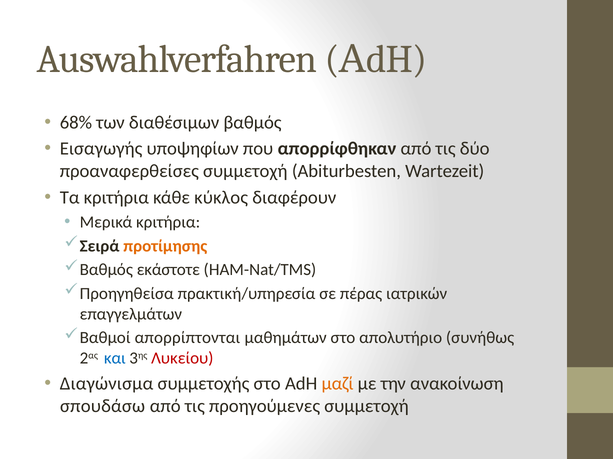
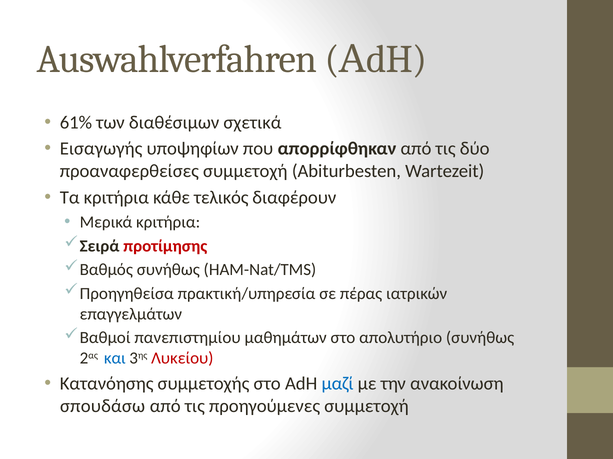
68%: 68% -> 61% (76, 123)
διαθέσιμων βαθμός: βαθμός -> σχετικά (252, 123)
κύκλος: κύκλος -> τελικός (221, 198)
προτίμησης colour: orange -> red (165, 246)
Βαθμός εκάστοτε: εκάστοτε -> συνήθως (168, 270)
απορρίπτονται: απορρίπτονται -> πανεπιστημίου (188, 338)
Διαγώνισμα: Διαγώνισμα -> Κατανόησης (107, 384)
μαζί colour: orange -> blue (338, 384)
